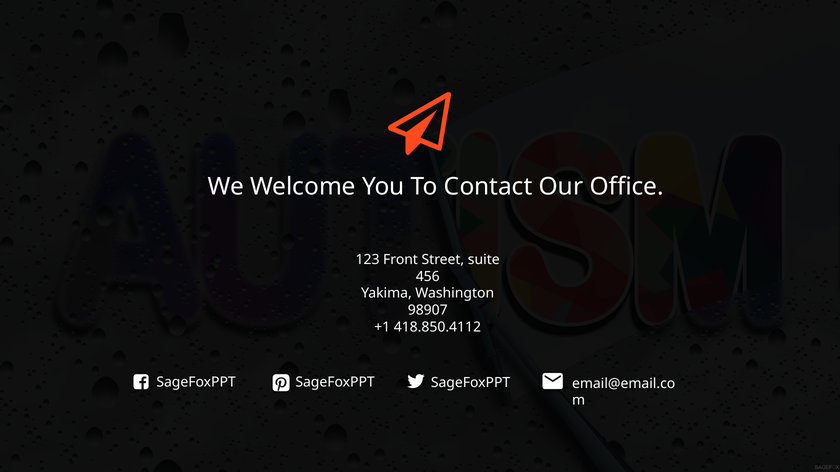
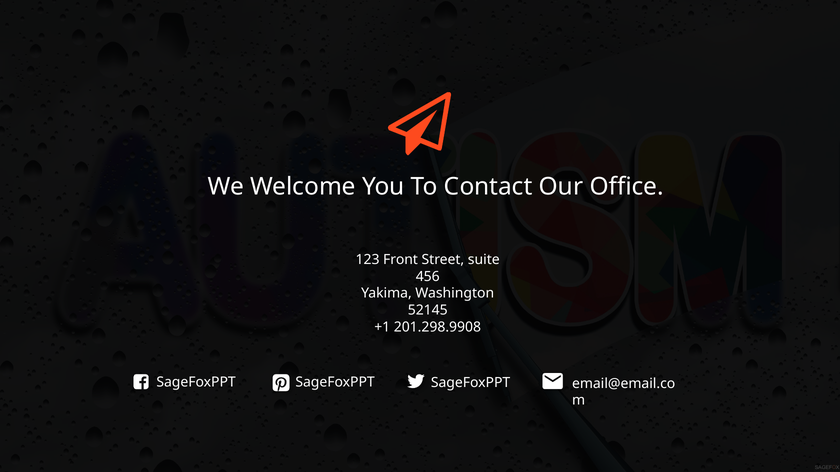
98907: 98907 -> 52145 (428, 310)
418.850.4112: 418.850.4112 -> 201.298.9908 (437, 327)
